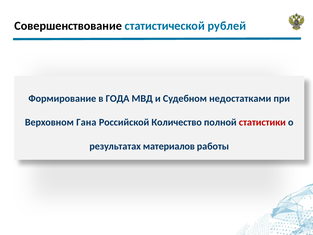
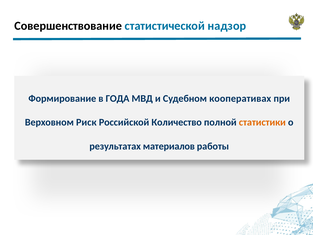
рублей: рублей -> надзор (227, 26)
недостатками: недостатками -> кооперативах (240, 98)
Гана: Гана -> Риск (86, 122)
статистики colour: red -> orange (262, 122)
